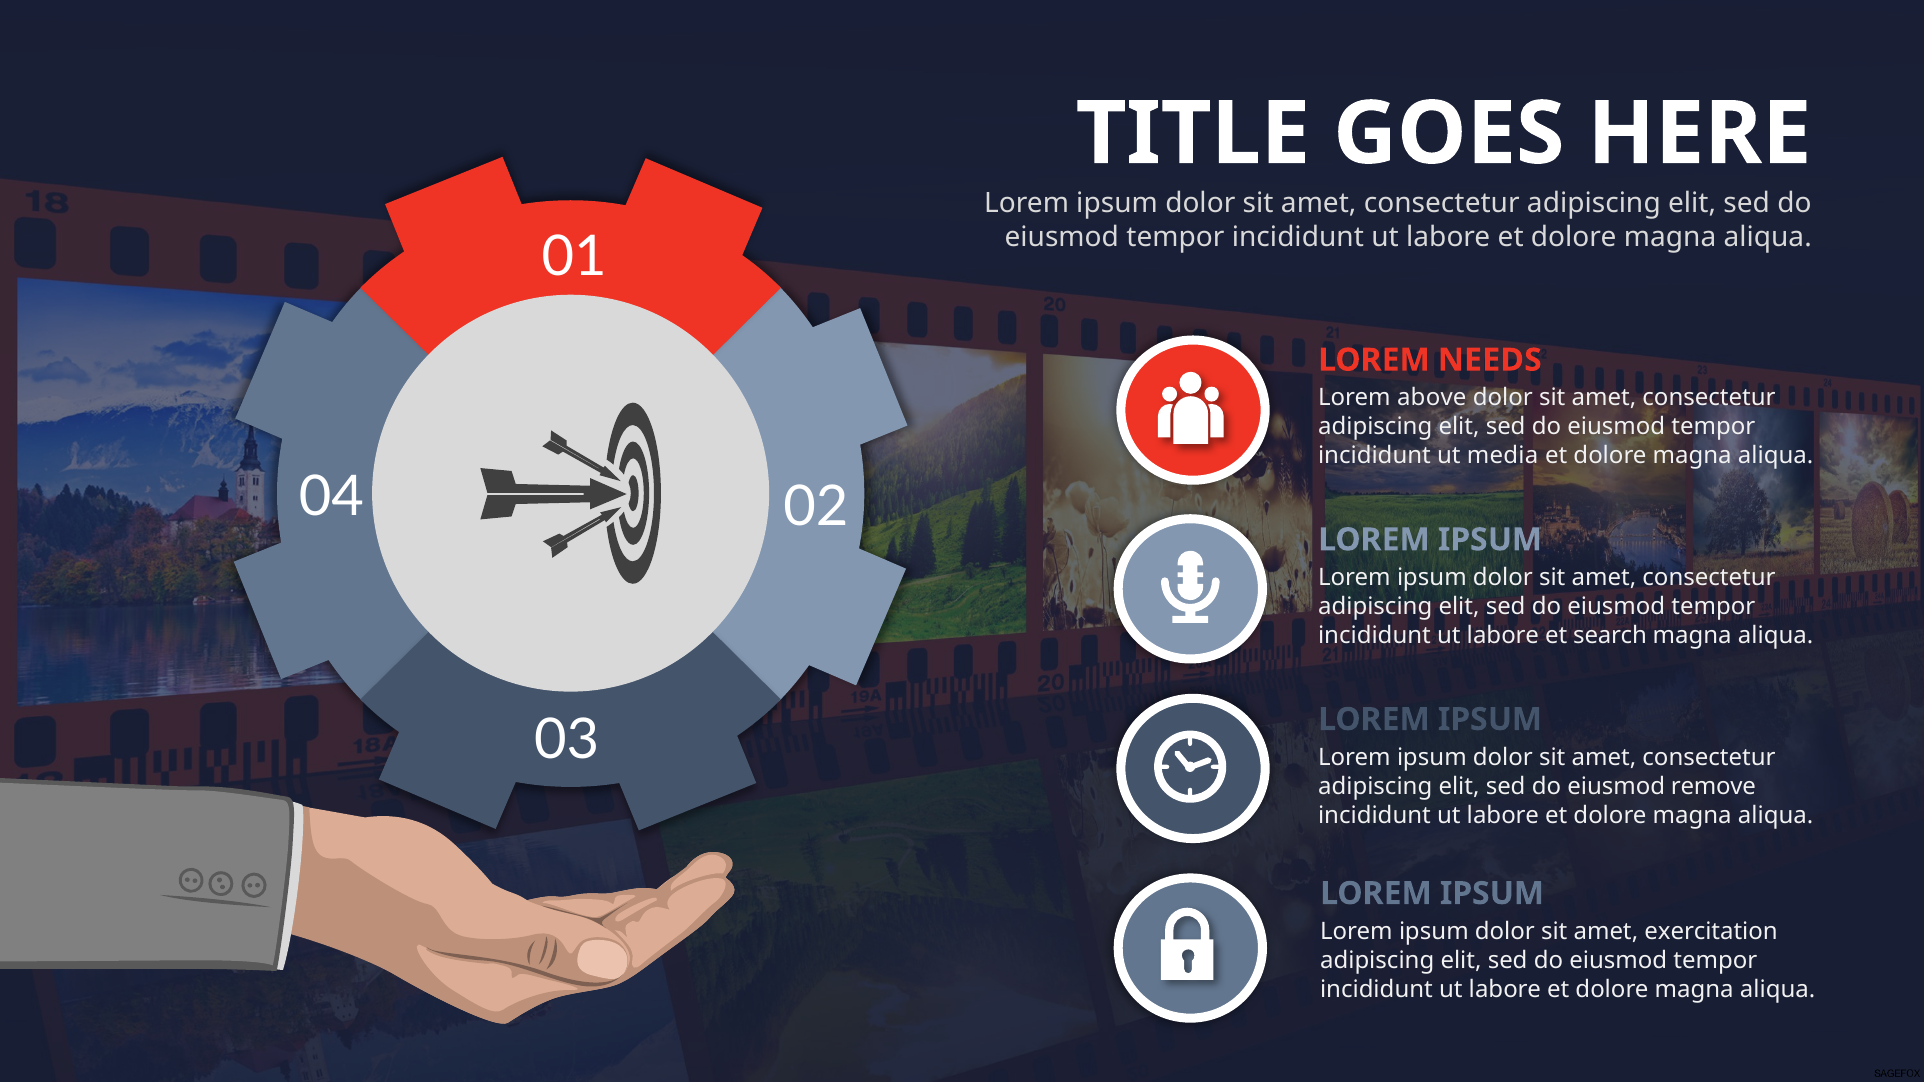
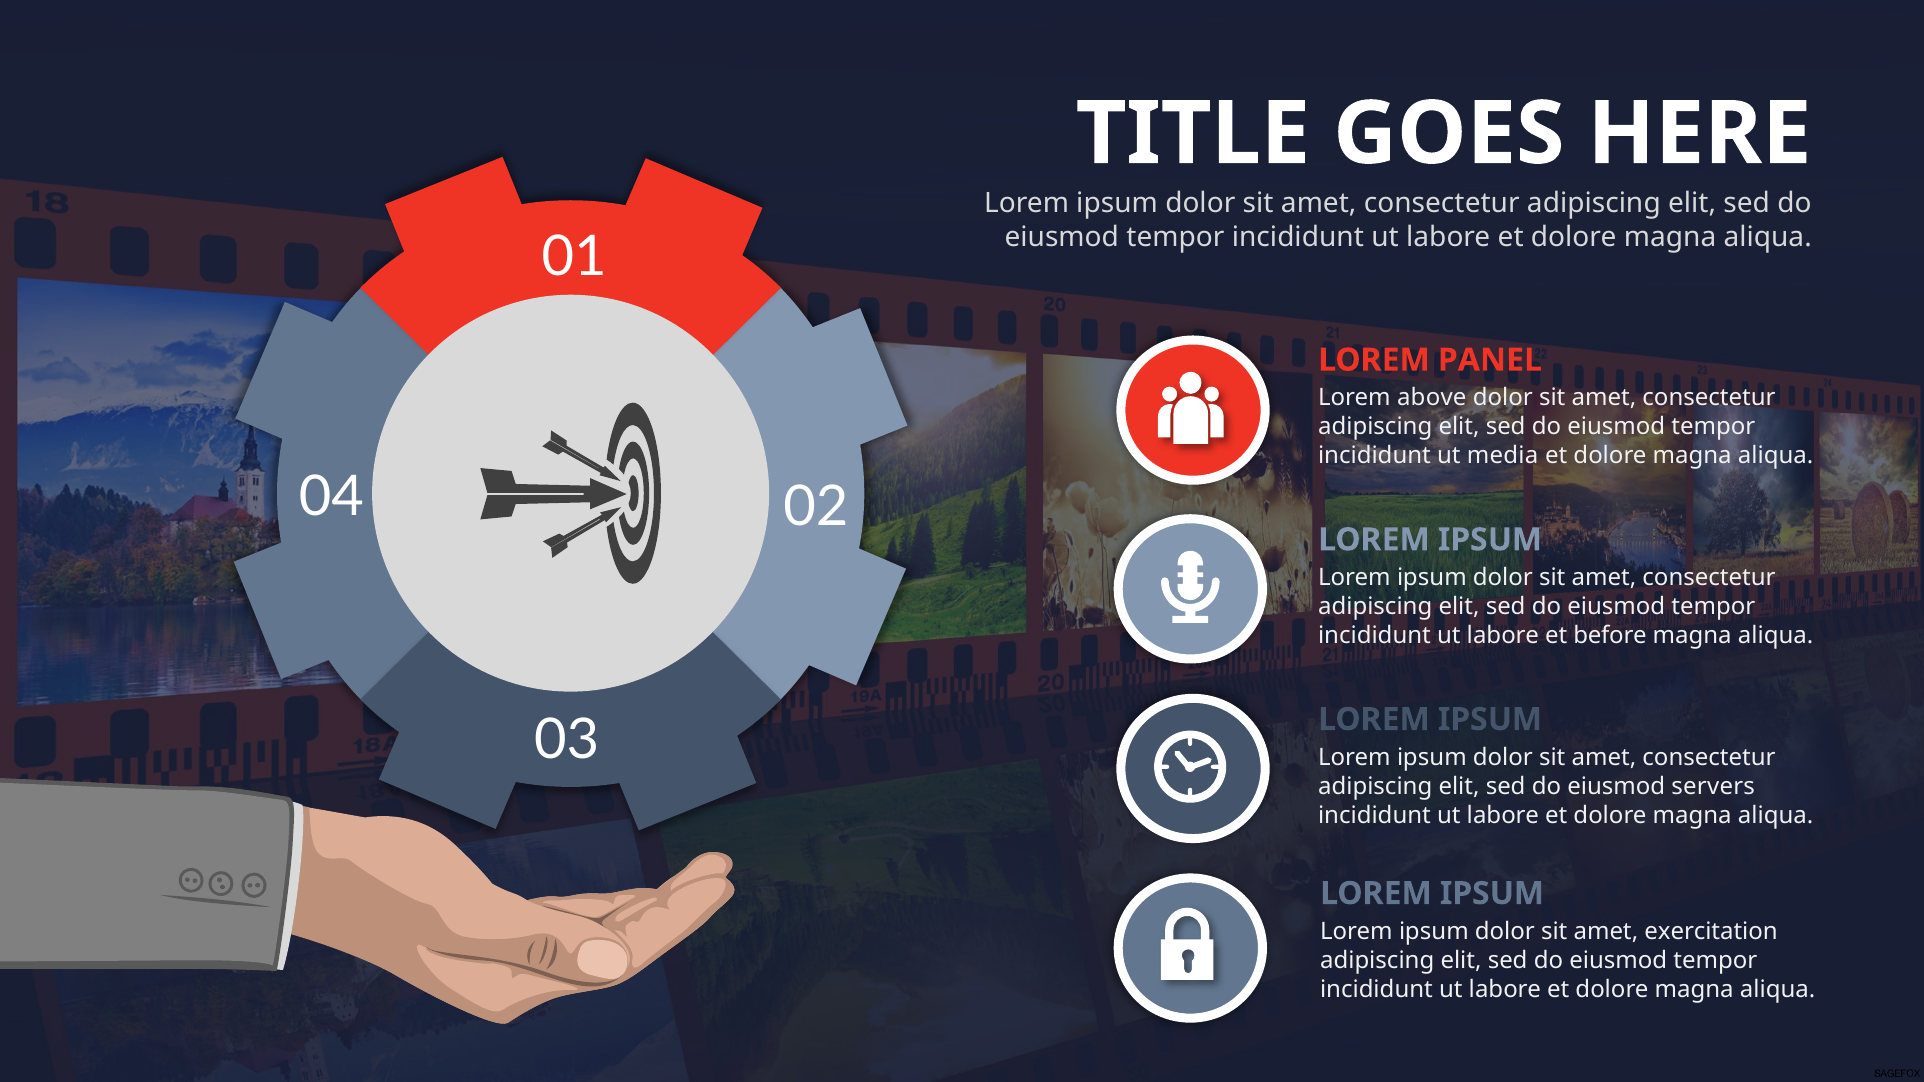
NEEDS: NEEDS -> PANEL (1490, 360)
search: search -> before (1610, 636)
remove: remove -> servers (1713, 786)
